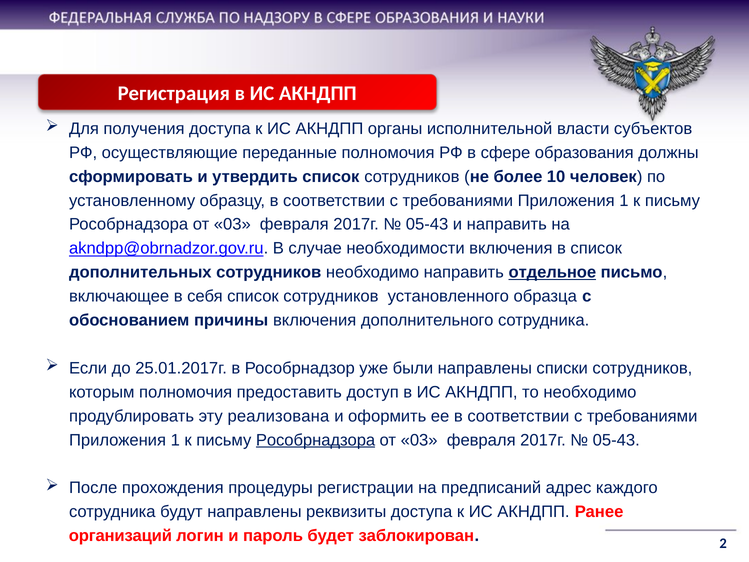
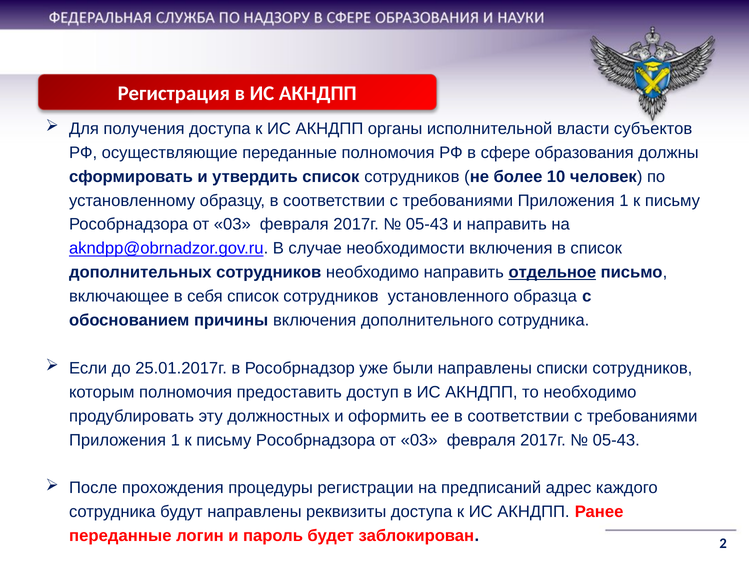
реализована: реализована -> должностных (279, 416)
Рособрнадзора underline: present -> none (316, 440)
организаций: организаций -> переданные (120, 536)
